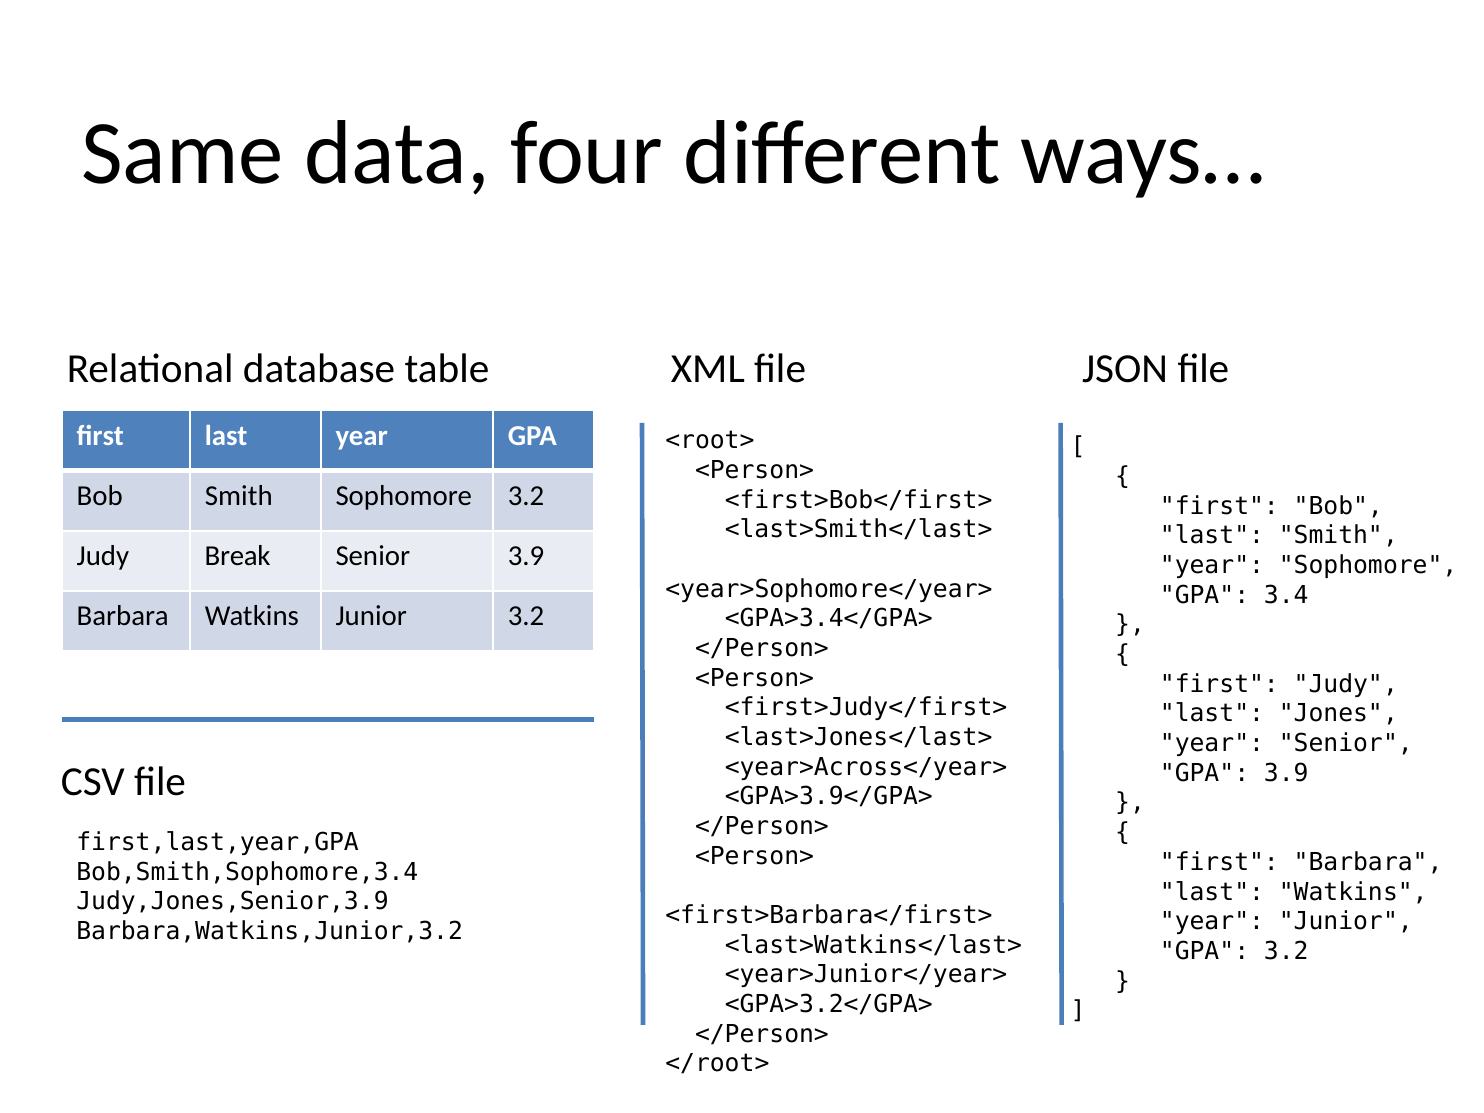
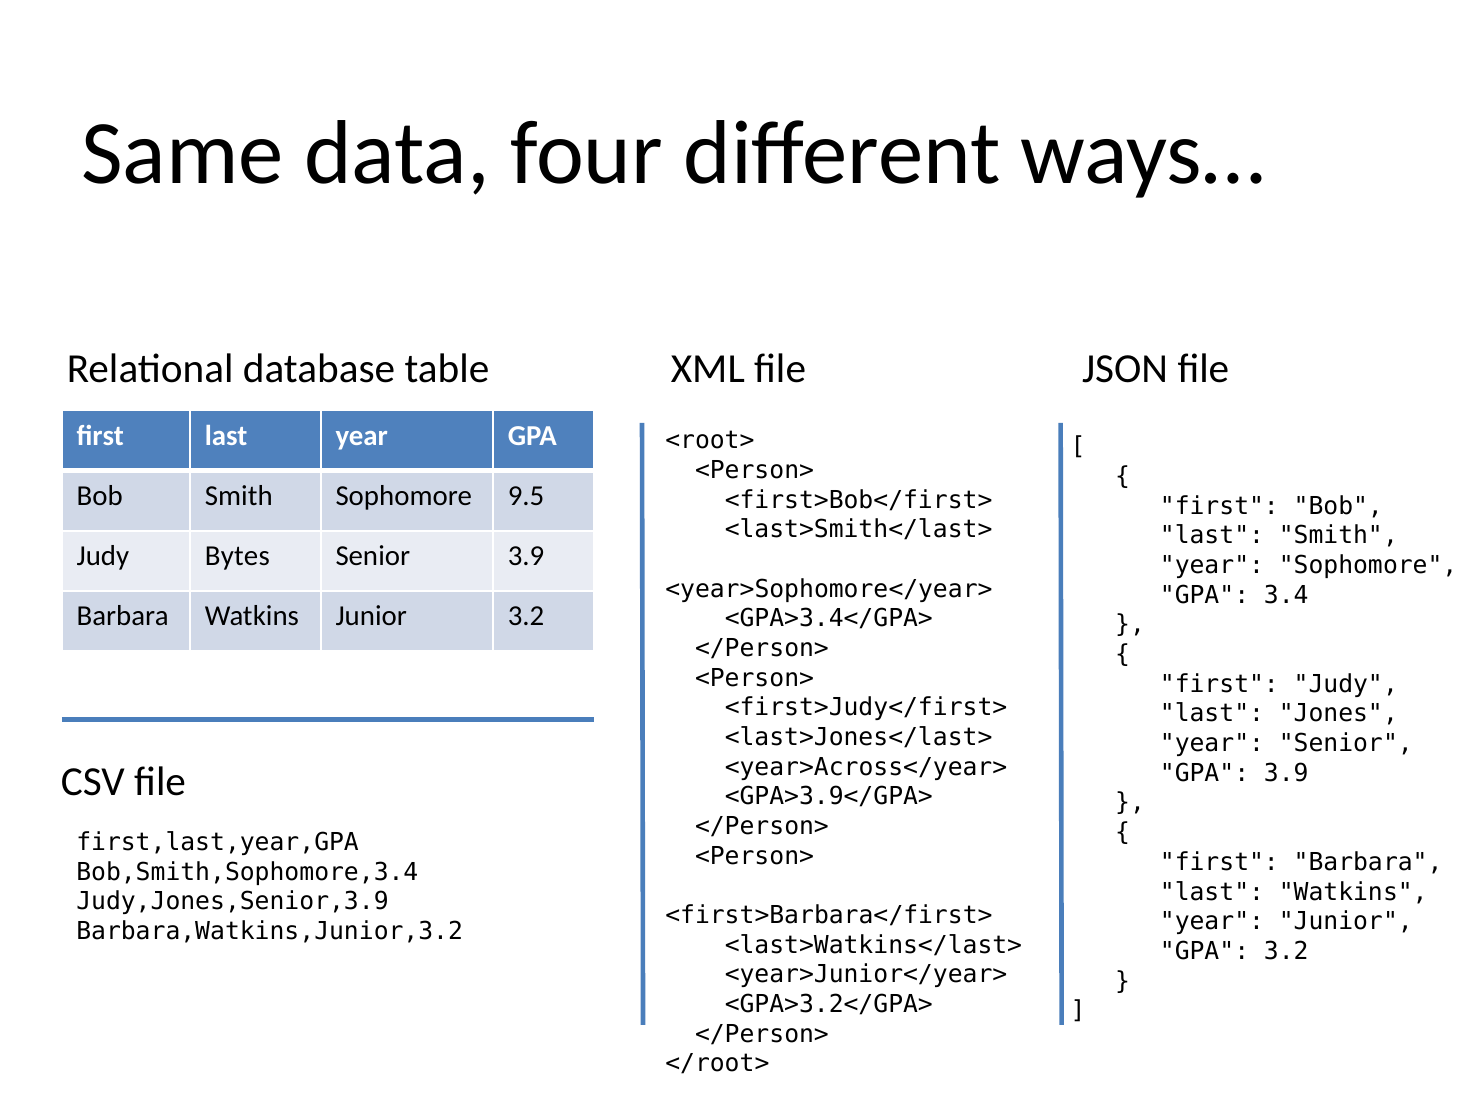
Sophomore 3.2: 3.2 -> 9.5 (526, 496)
Break: Break -> Bytes (237, 556)
